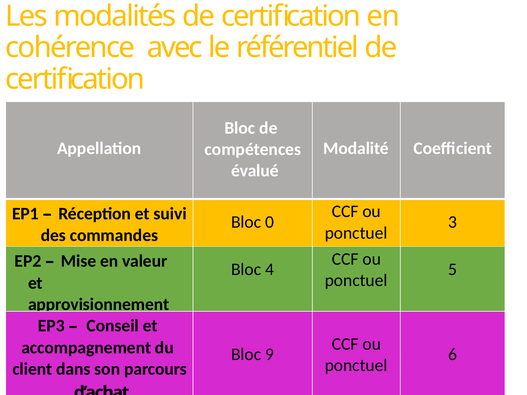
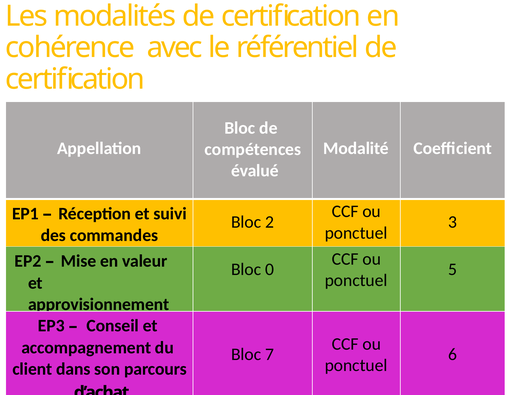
0: 0 -> 2 (270, 222)
4: 4 -> 0 (270, 270)
9: 9 -> 7 (270, 355)
